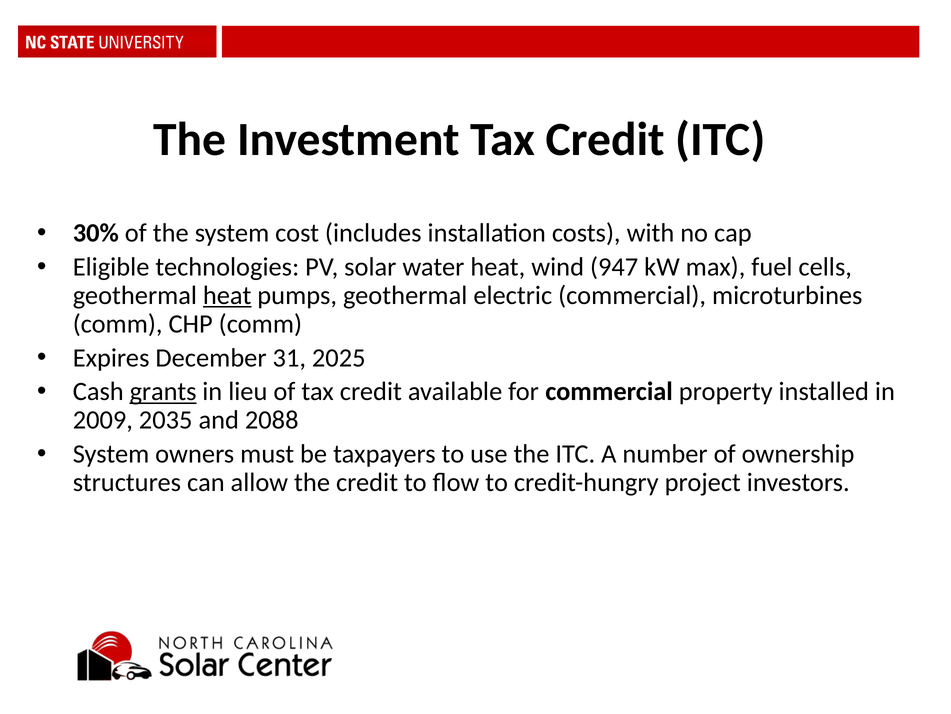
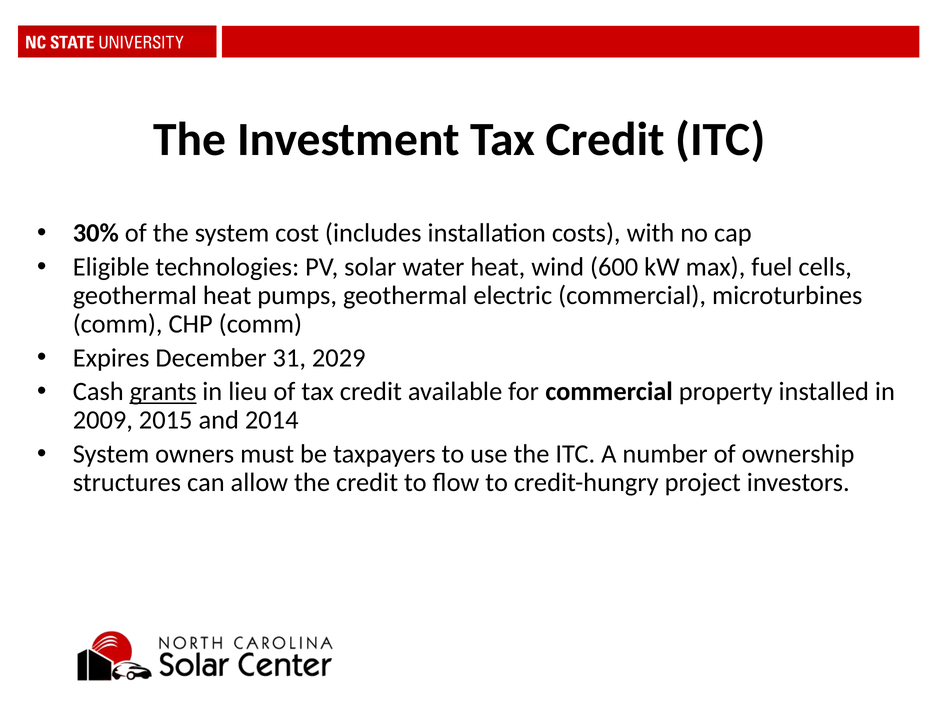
947: 947 -> 600 (614, 267)
heat underline: present -> none (227, 295)
2025: 2025 -> 2029 (339, 357)
2035: 2035 -> 2015 (166, 420)
2088: 2088 -> 2014 (272, 420)
